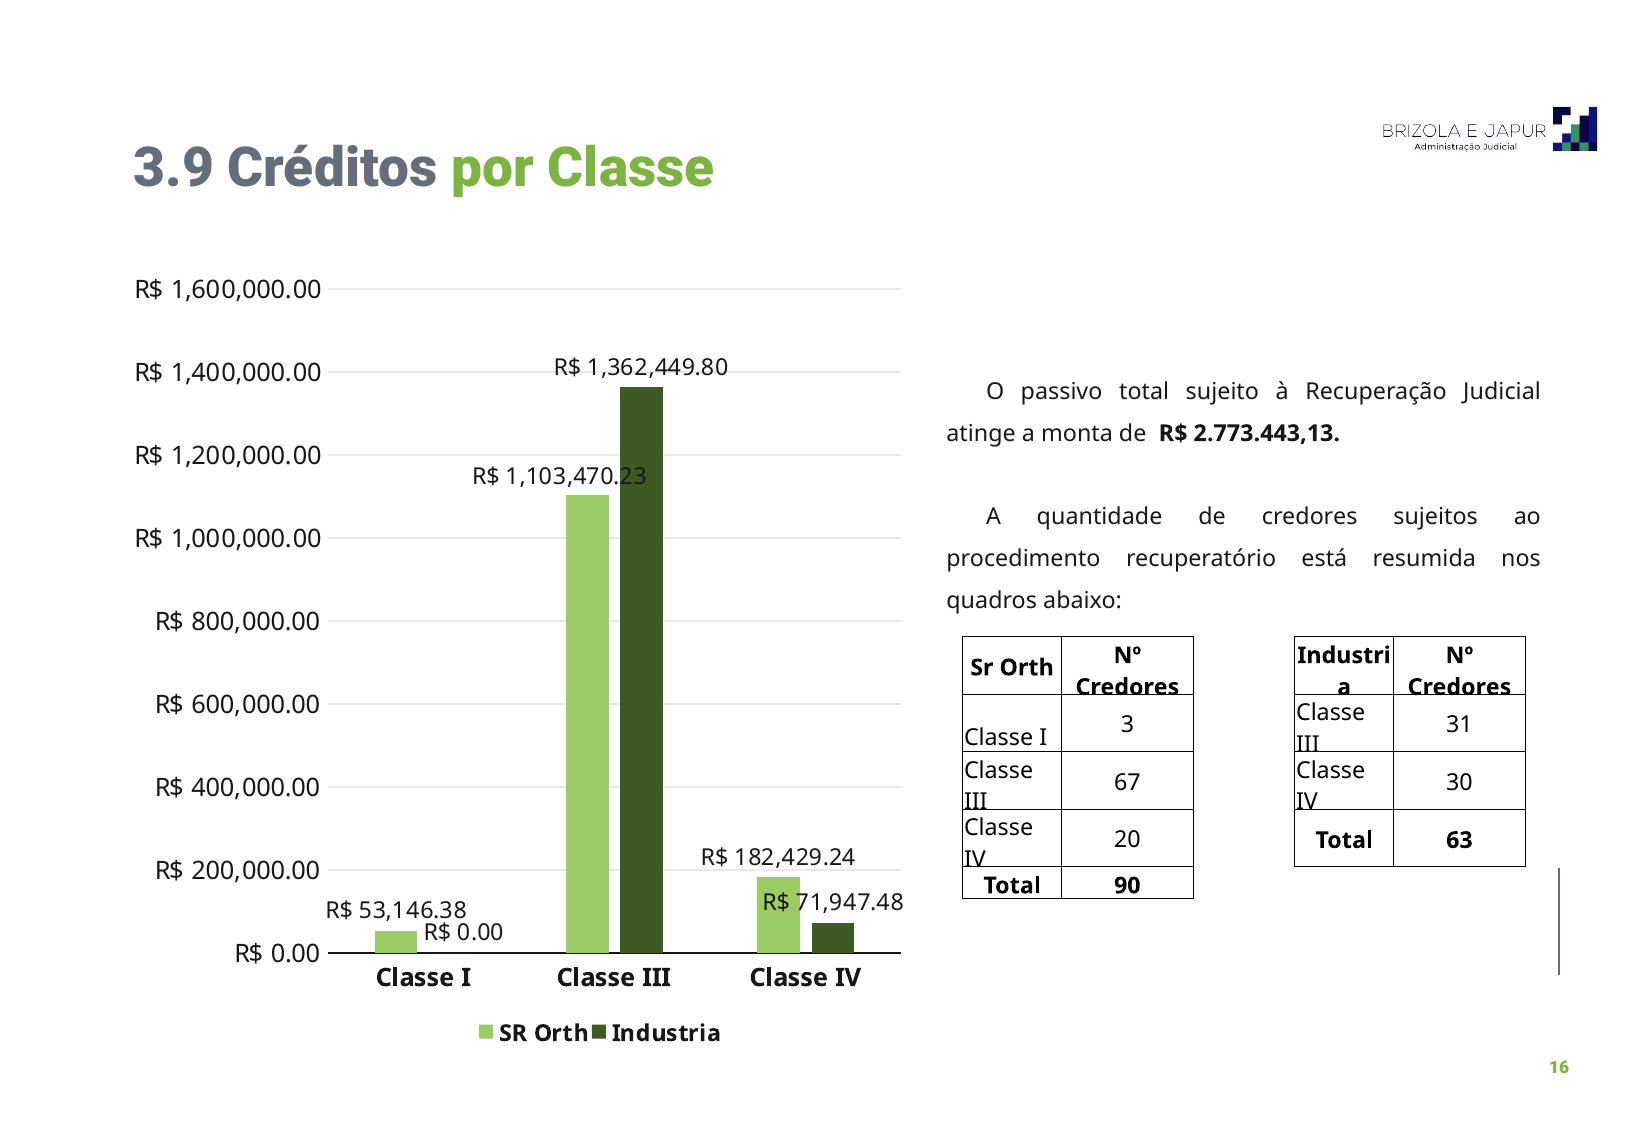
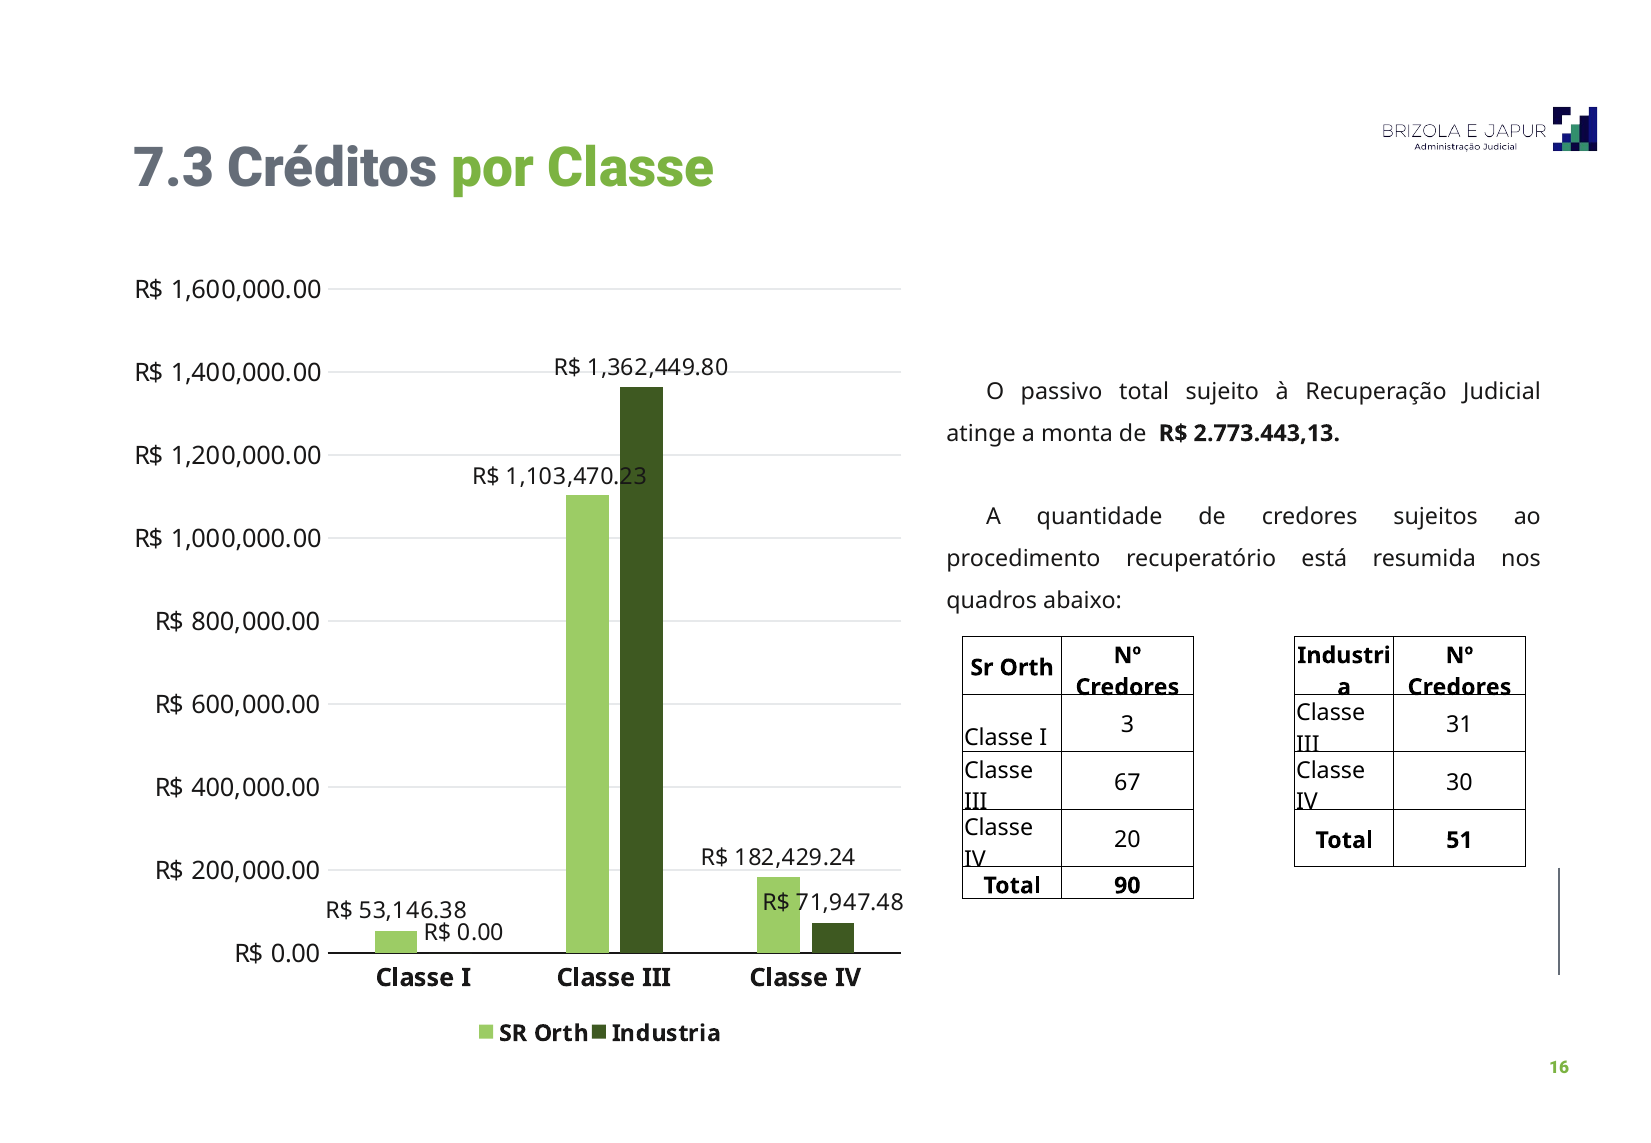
3.9: 3.9 -> 7.3 (174, 169)
63: 63 -> 51 (1459, 840)
